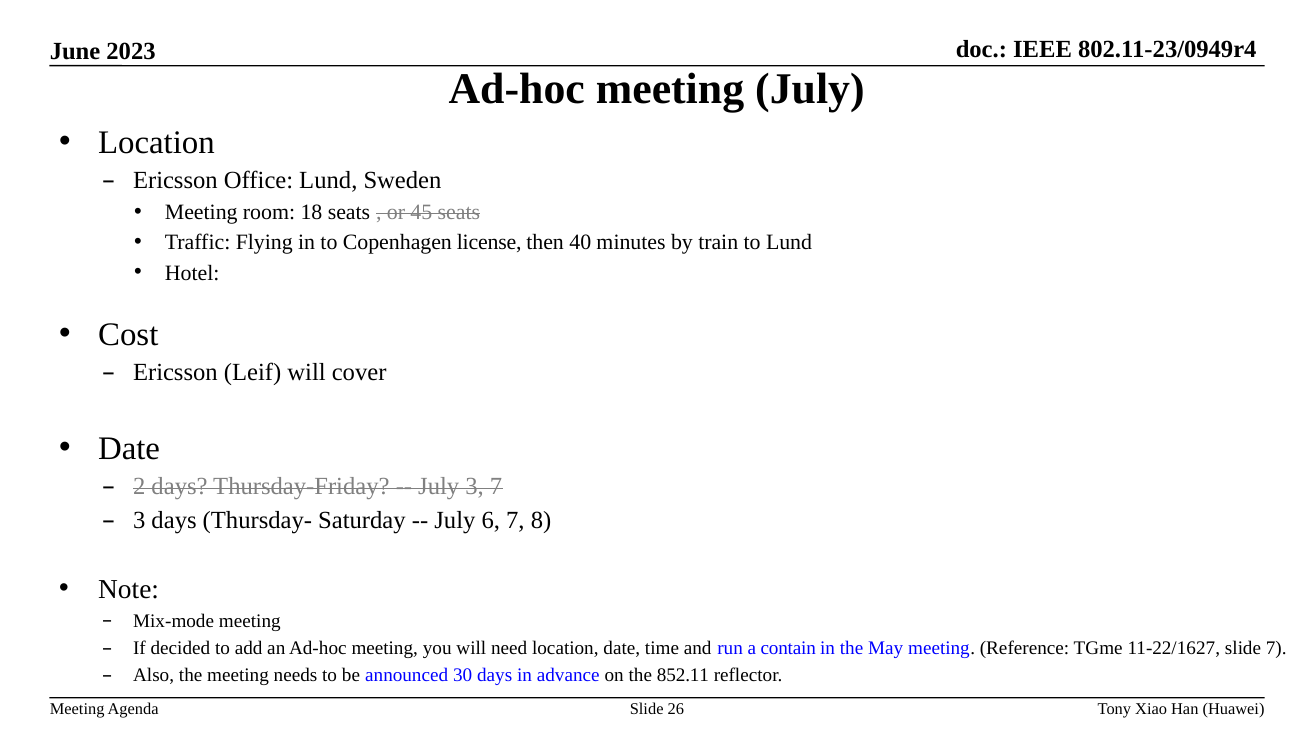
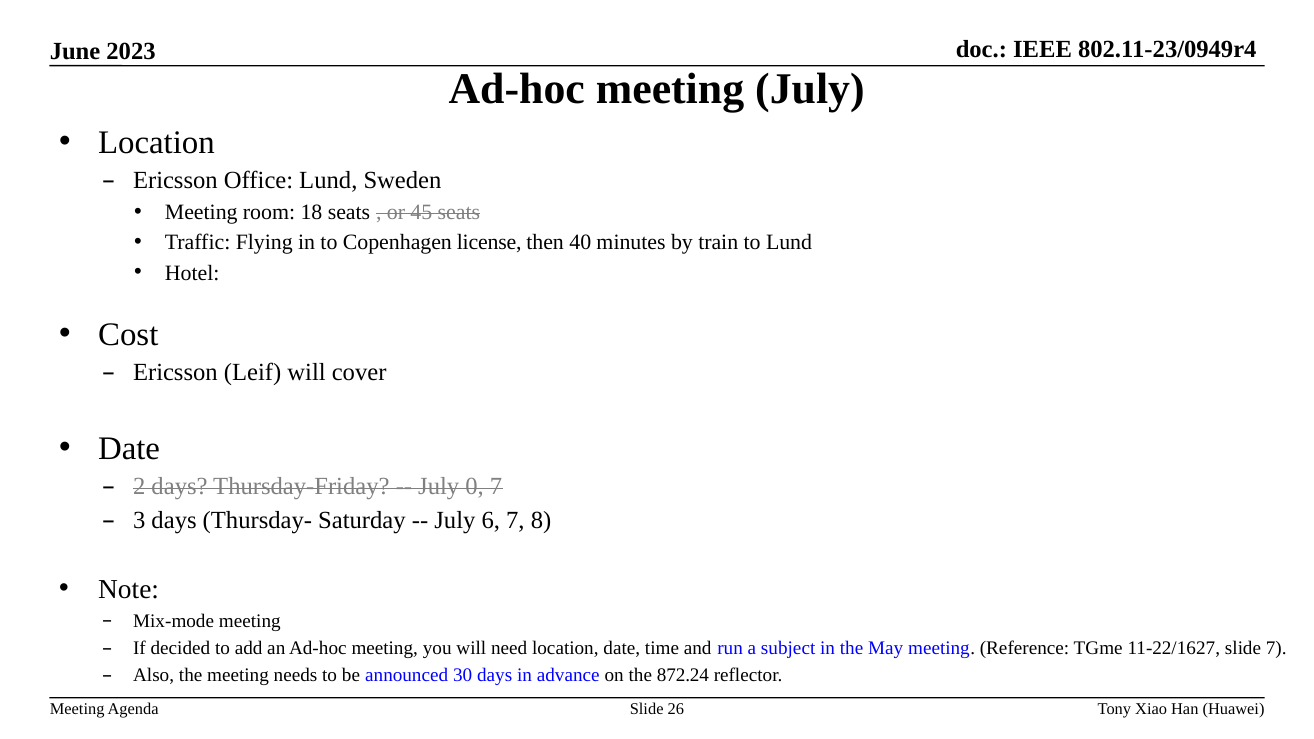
July 3: 3 -> 0 (475, 487)
contain: contain -> subject (788, 648)
852.11: 852.11 -> 872.24 (683, 675)
